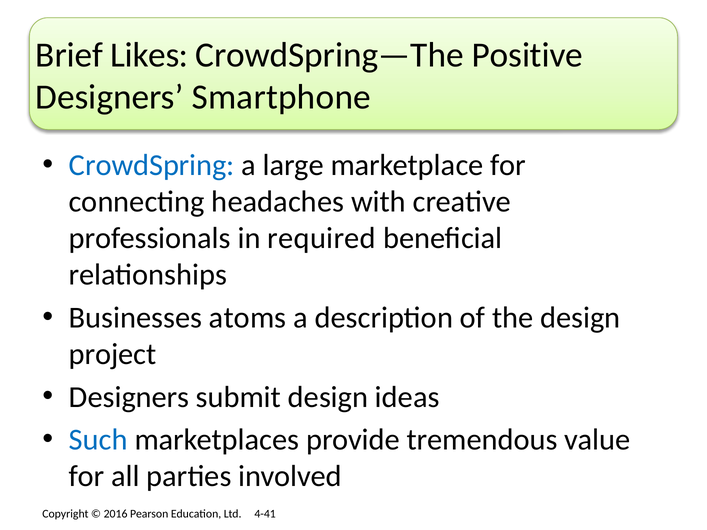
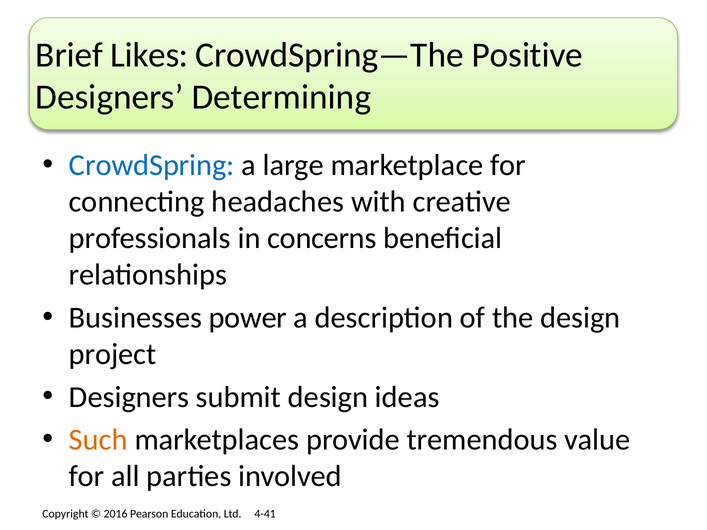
Smartphone: Smartphone -> Determining (281, 97)
required: required -> concerns (322, 238)
atoms: atoms -> power (248, 318)
Such colour: blue -> orange (98, 440)
